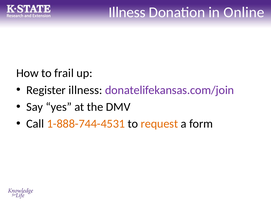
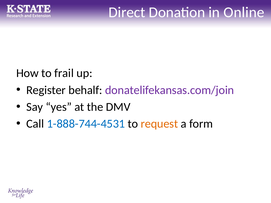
Illness: Illness -> Direct (127, 12)
Register illness: illness -> behalf (85, 90)
1-888-744-4531 colour: orange -> blue (86, 124)
